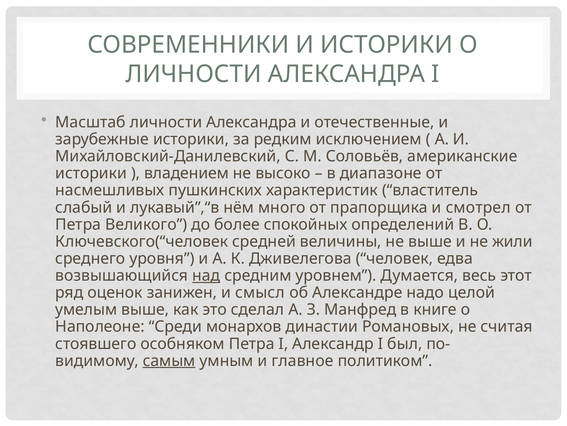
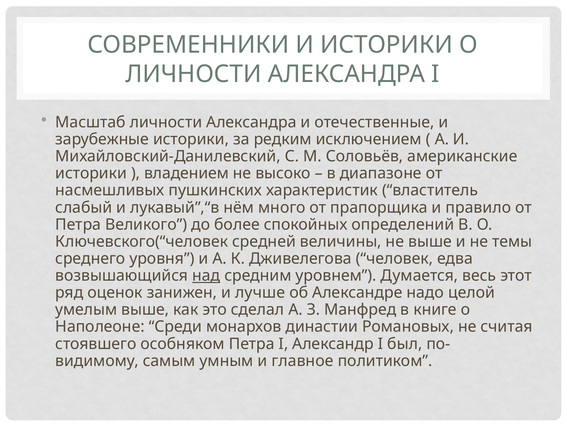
смотрел: смотрел -> правило (478, 207)
жили: жили -> темы (512, 241)
смысл: смысл -> лучше (260, 292)
самым underline: present -> none (169, 360)
